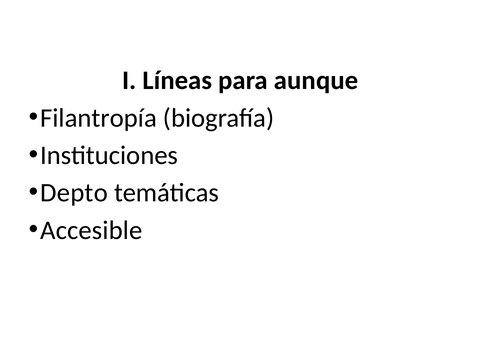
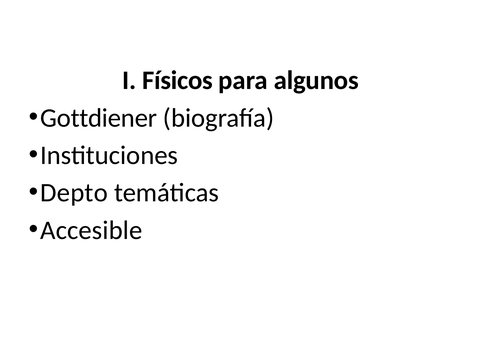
Líneas: Líneas -> Físicos (177, 80)
aunque: aunque -> algunos (316, 80)
Filantropía: Filantropía -> Gottdiener (99, 118)
